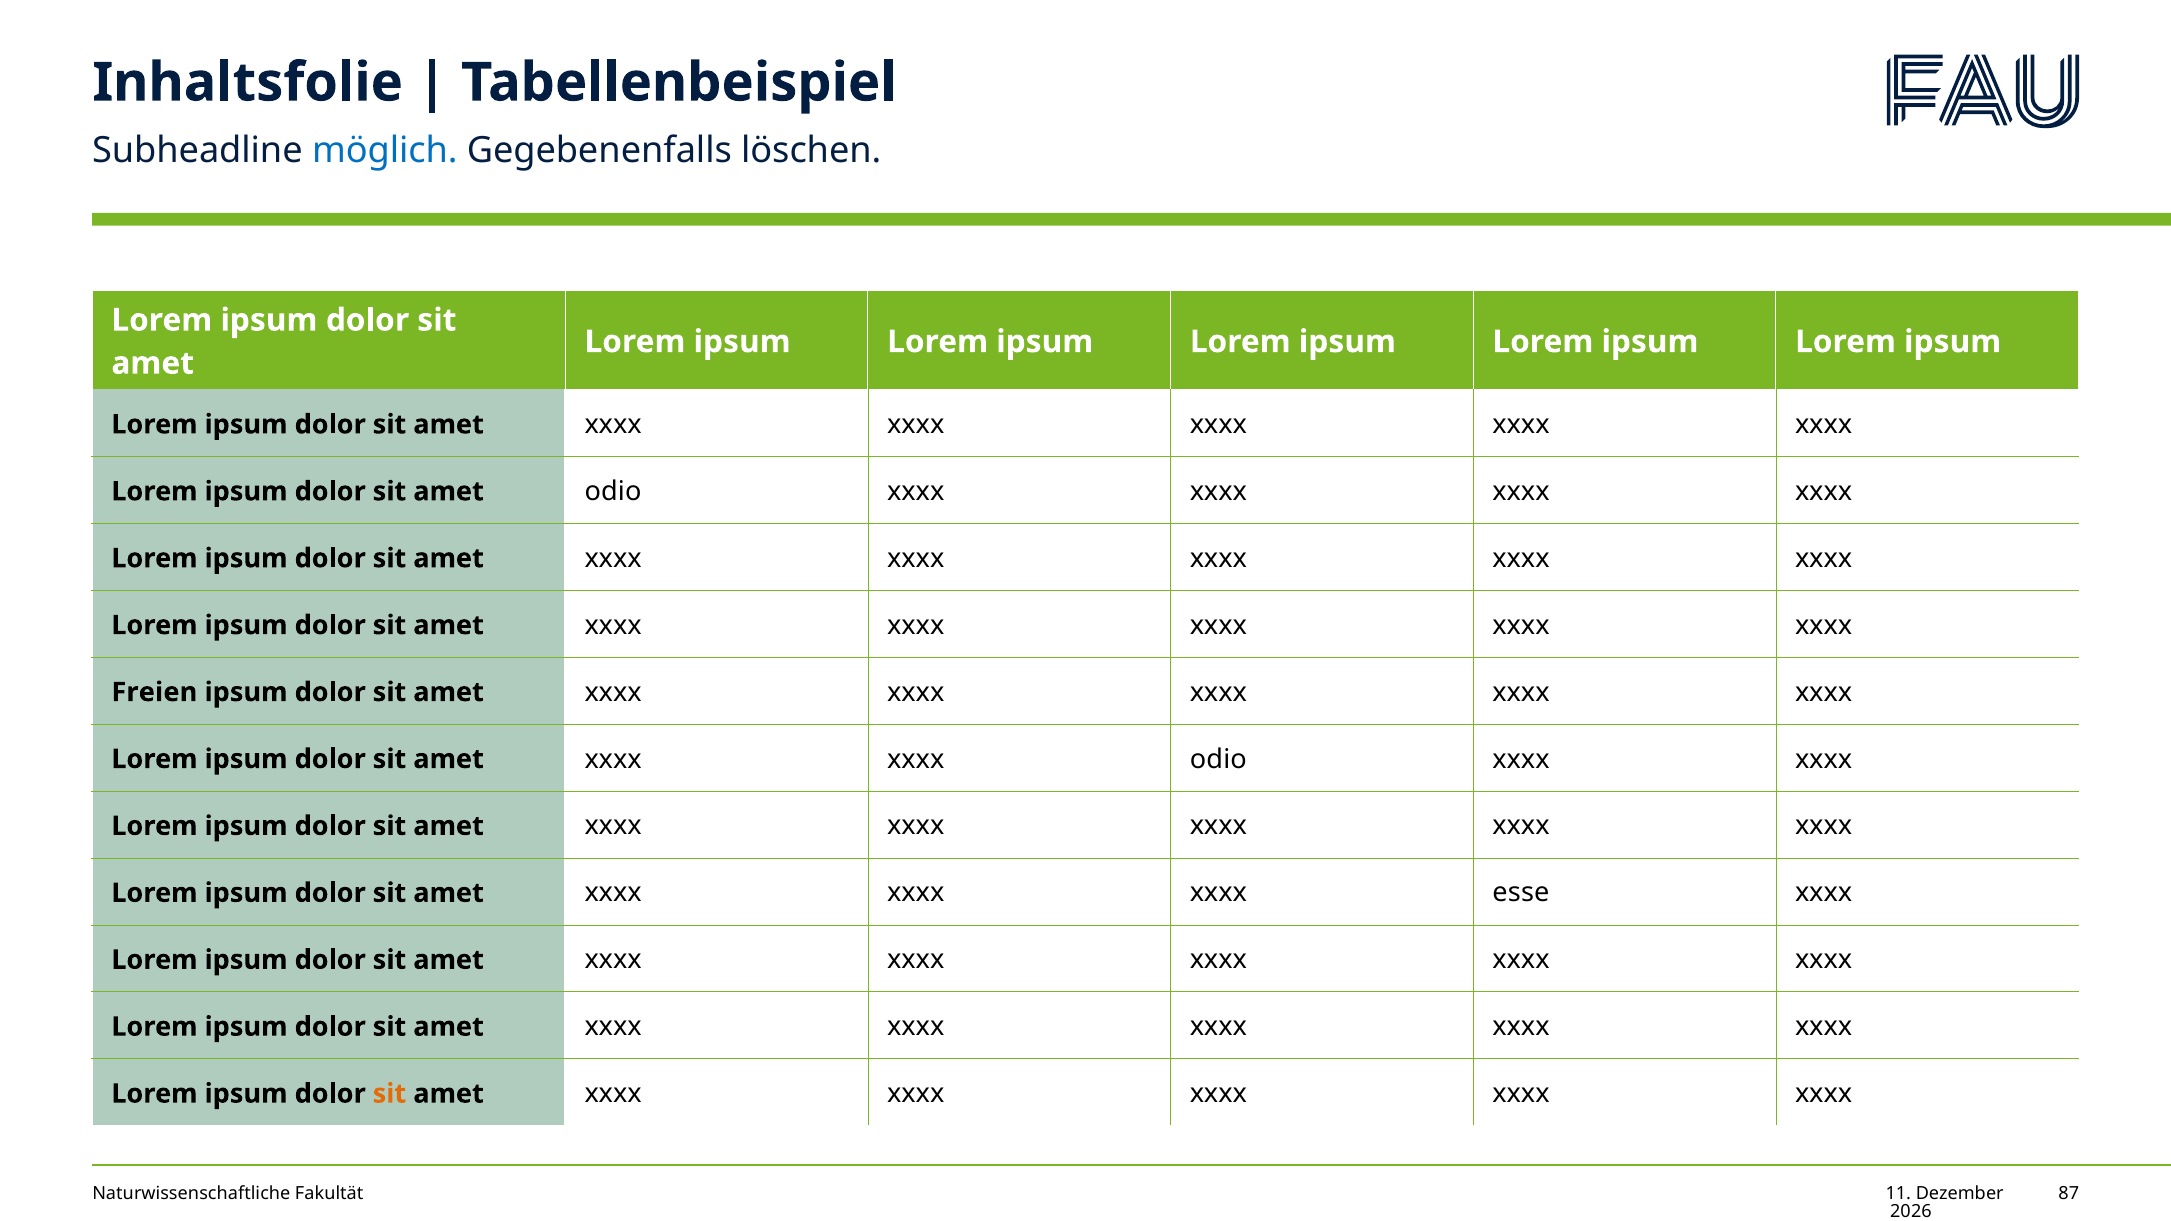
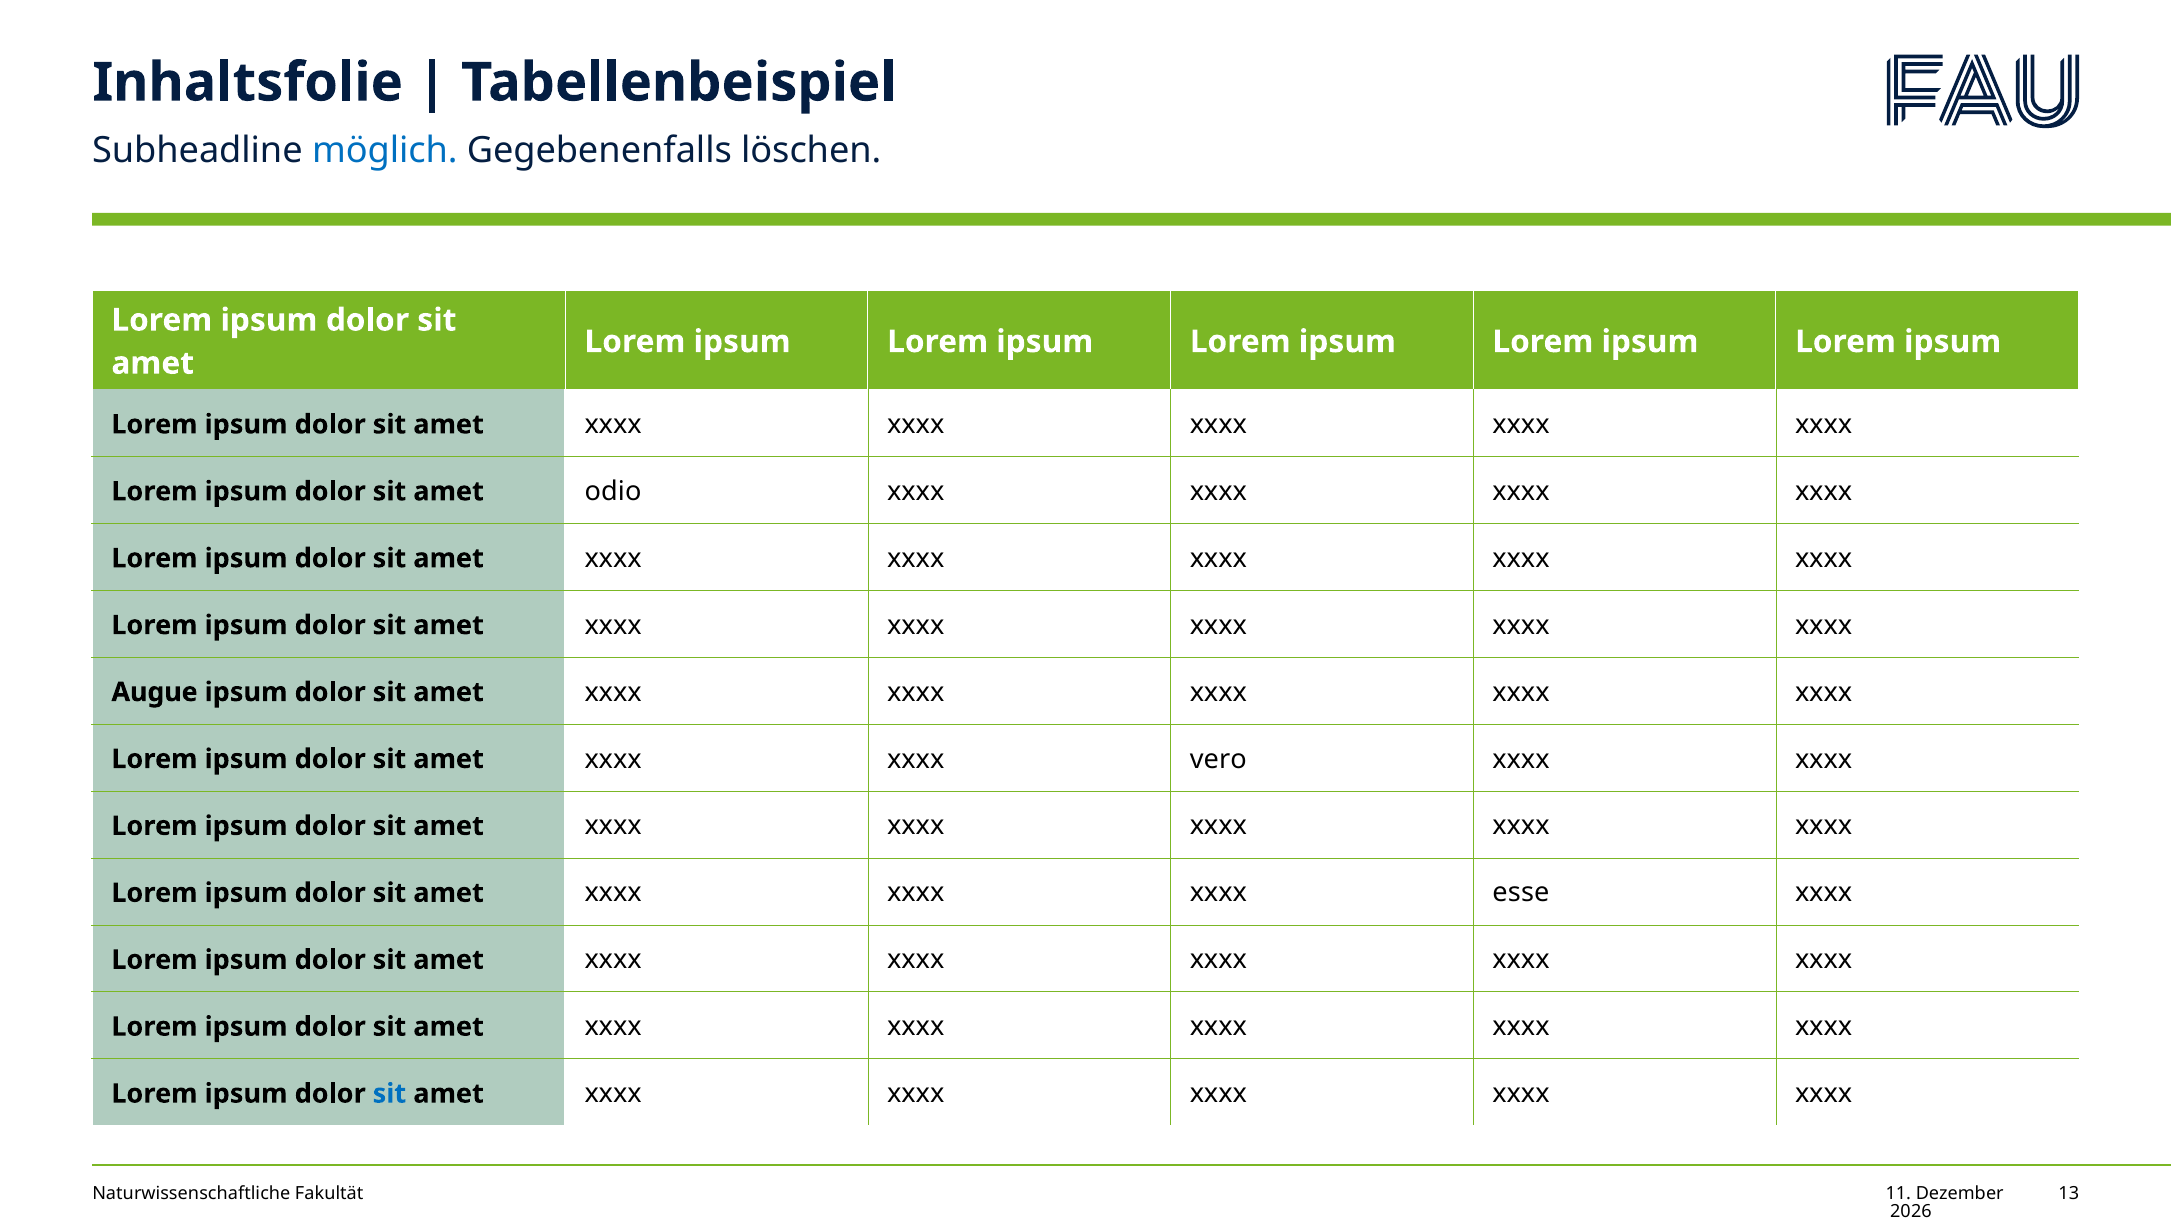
Freien: Freien -> Augue (155, 692)
xxxx odio: odio -> vero (1218, 759)
sit colour: orange -> blue (389, 1094)
87: 87 -> 13 (2069, 1194)
